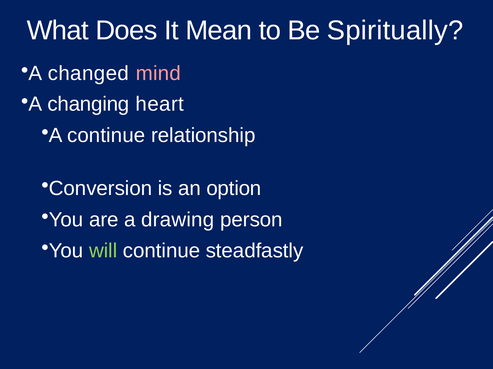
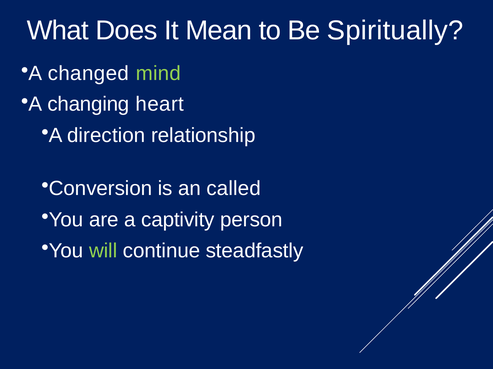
mind colour: pink -> light green (158, 74)
continue: continue -> direction (106, 136)
option: option -> called (234, 189)
drawing: drawing -> captivity (178, 220)
